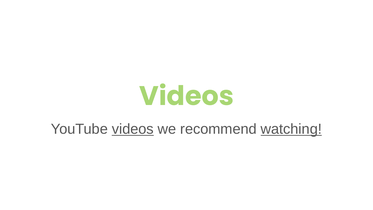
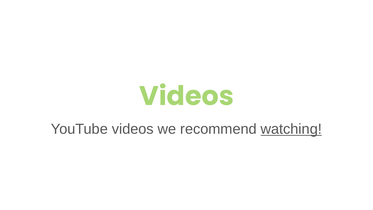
videos underline: present -> none (133, 129)
